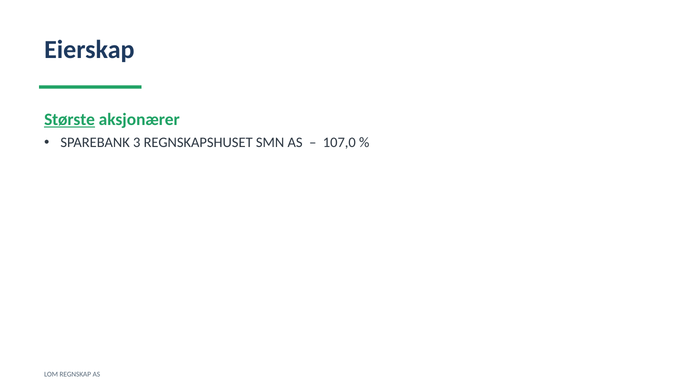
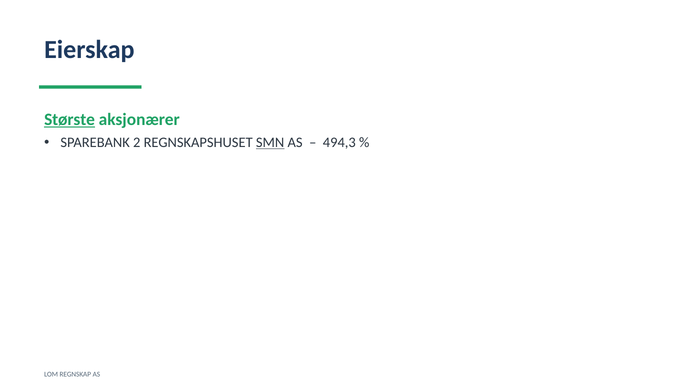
3: 3 -> 2 (137, 143)
SMN underline: none -> present (270, 143)
107,0: 107,0 -> 494,3 (339, 143)
